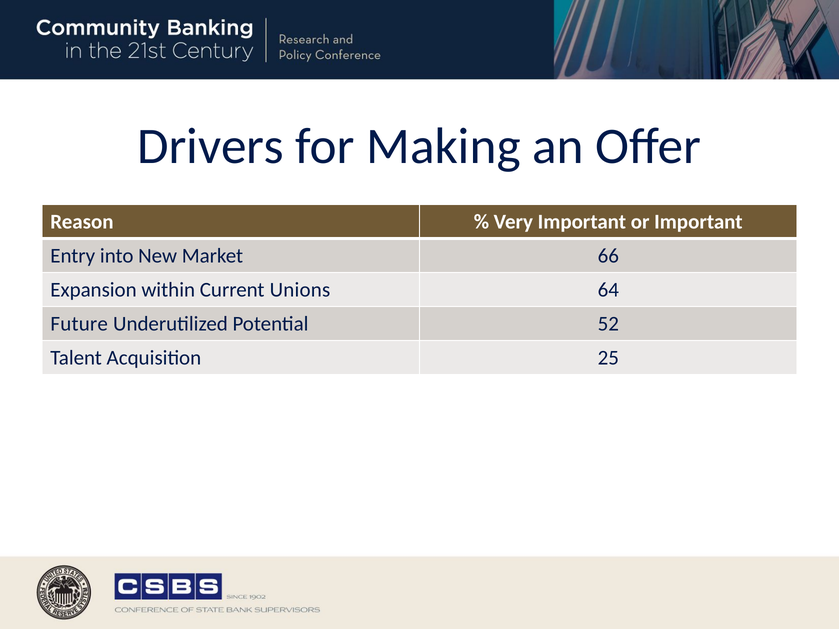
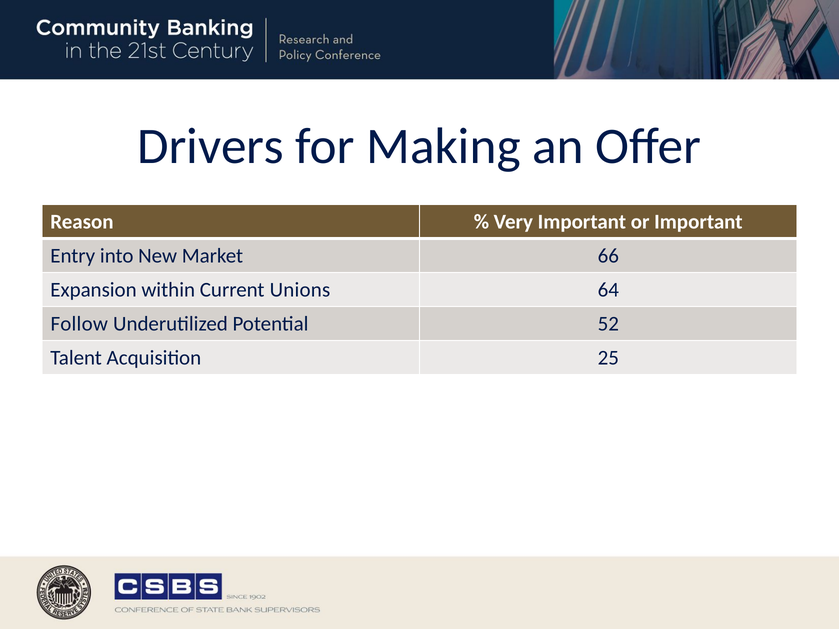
Future: Future -> Follow (79, 324)
